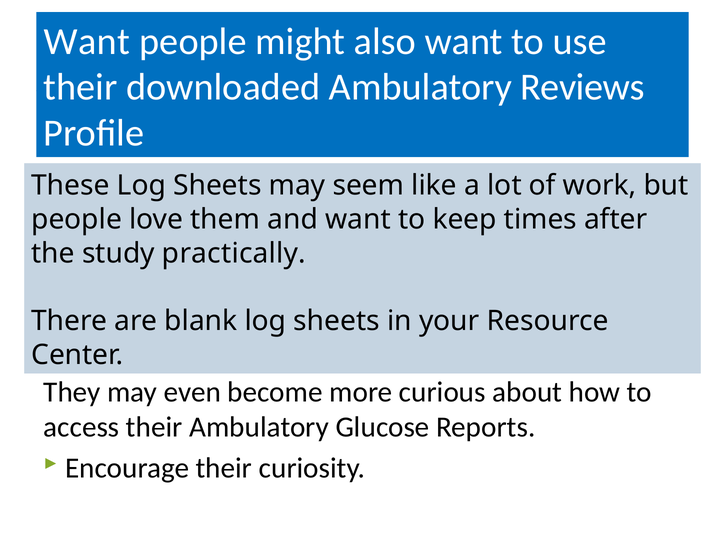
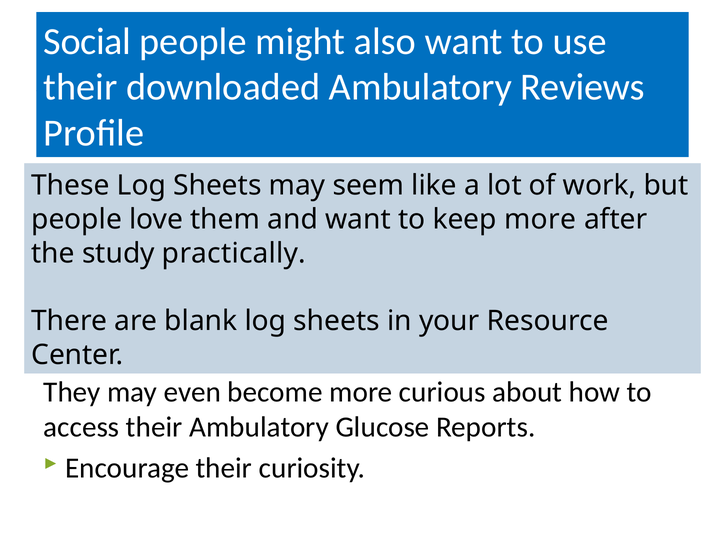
Want: Want -> Social (87, 41)
keep times: times -> more (540, 219)
